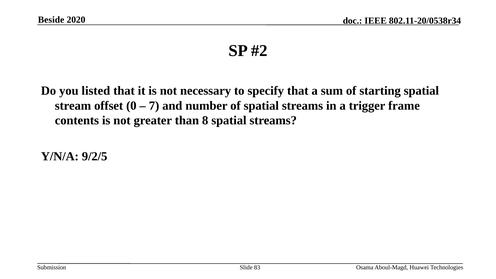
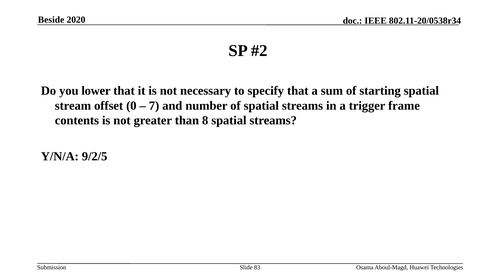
listed: listed -> lower (96, 91)
